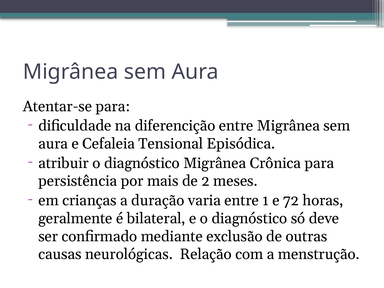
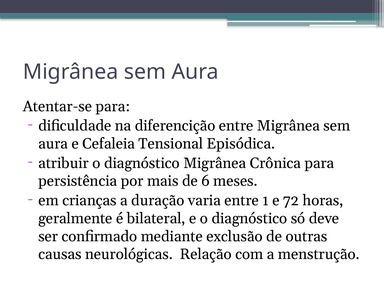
2: 2 -> 6 (206, 181)
